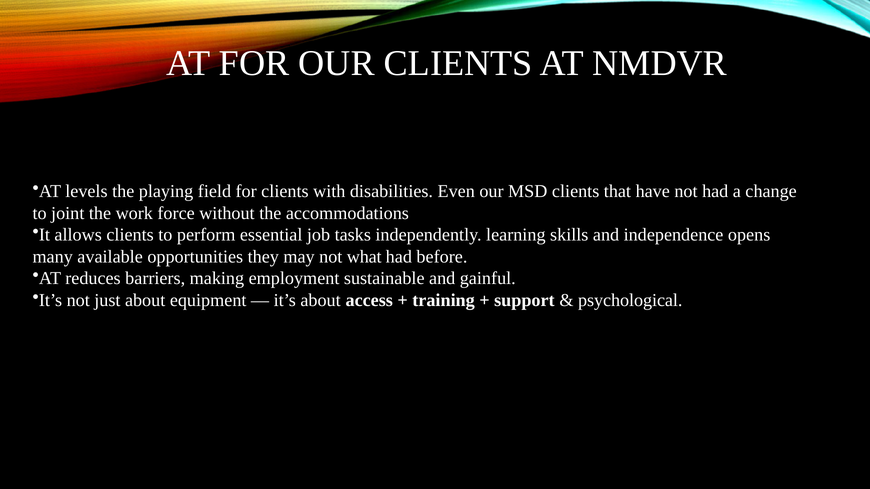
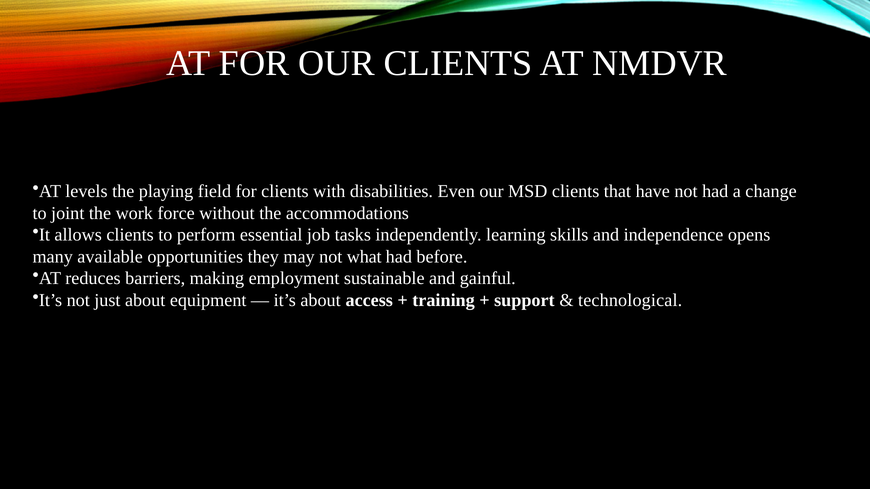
psychological: psychological -> technological (630, 300)
